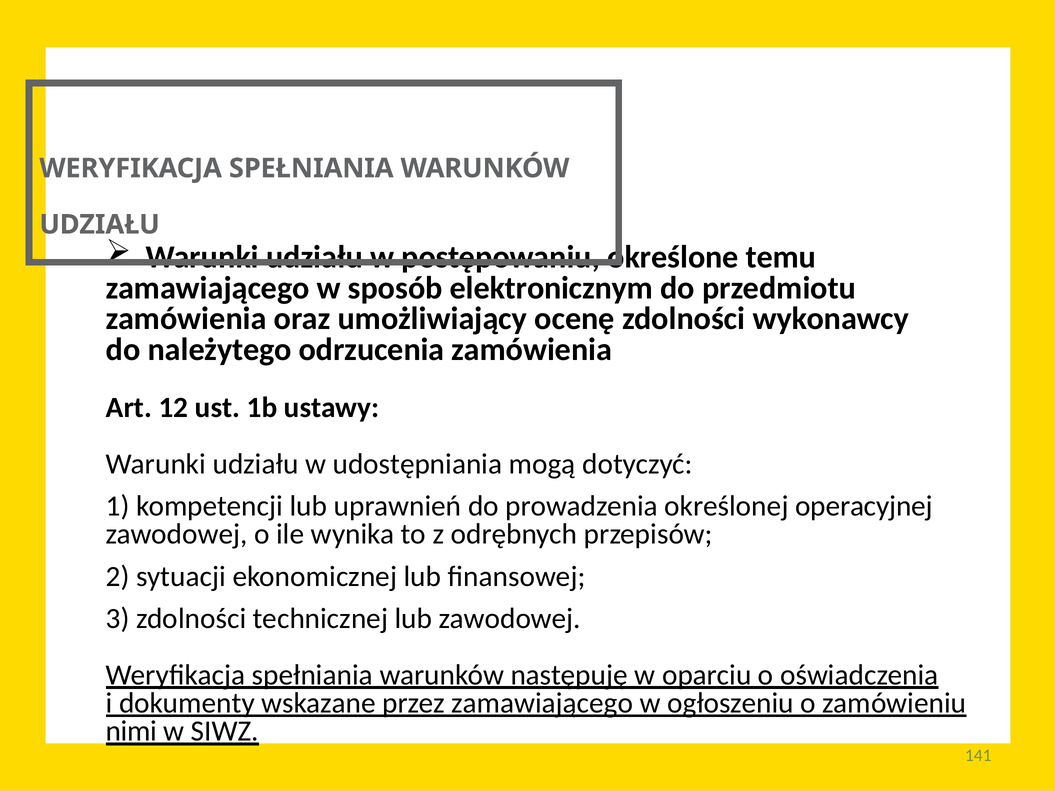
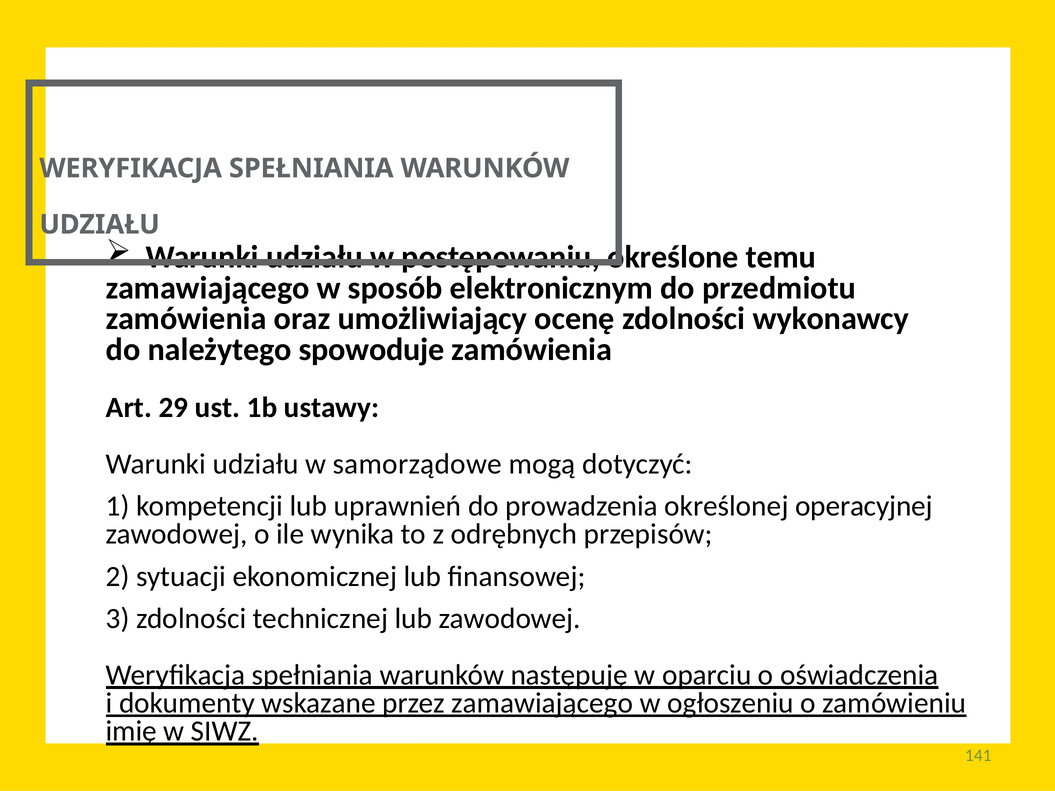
odrzucenia: odrzucenia -> spowoduje (372, 350)
12: 12 -> 29 (173, 408)
udostępniania: udostępniania -> samorządowe (417, 464)
nimi: nimi -> imię (131, 732)
